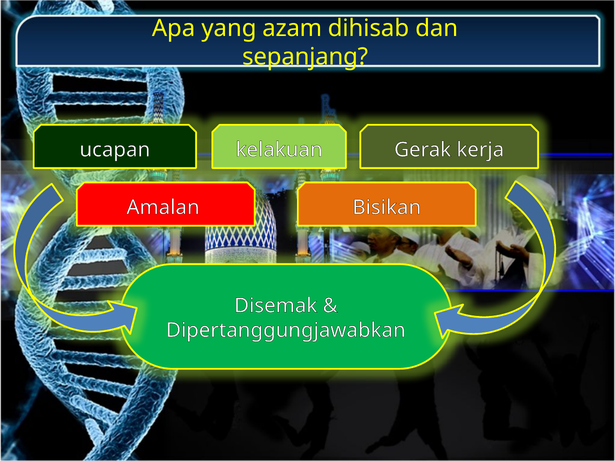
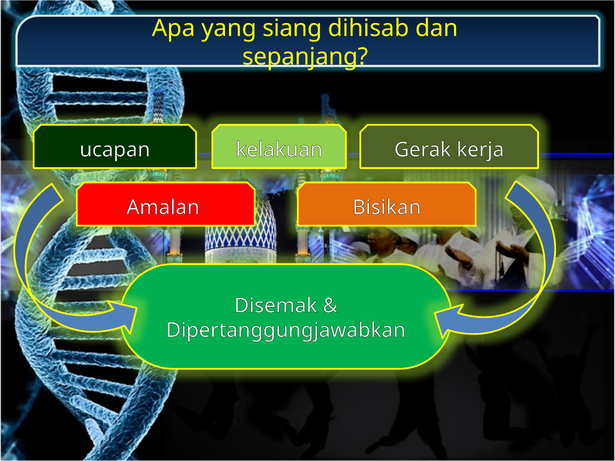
azam: azam -> siang (292, 28)
